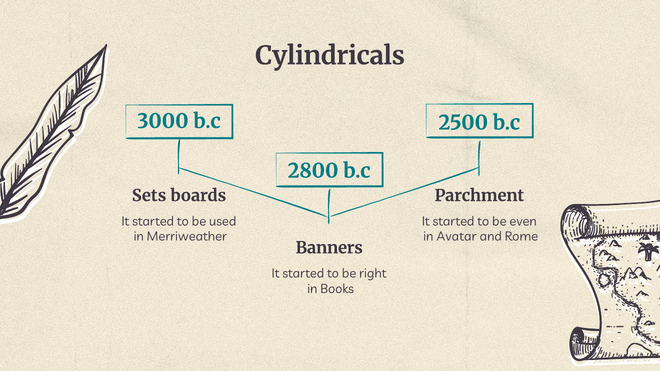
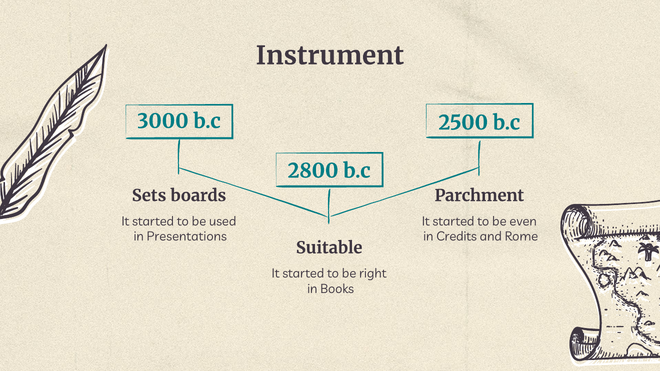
Cylindricals: Cylindricals -> Instrument (330, 56)
Merriweather: Merriweather -> Presentations (187, 237)
Avatar: Avatar -> Credits (457, 237)
Banners: Banners -> Suitable (329, 248)
